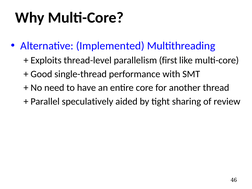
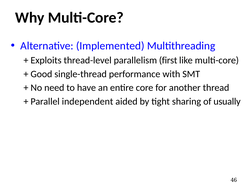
speculatively: speculatively -> independent (88, 101)
review: review -> usually (227, 101)
